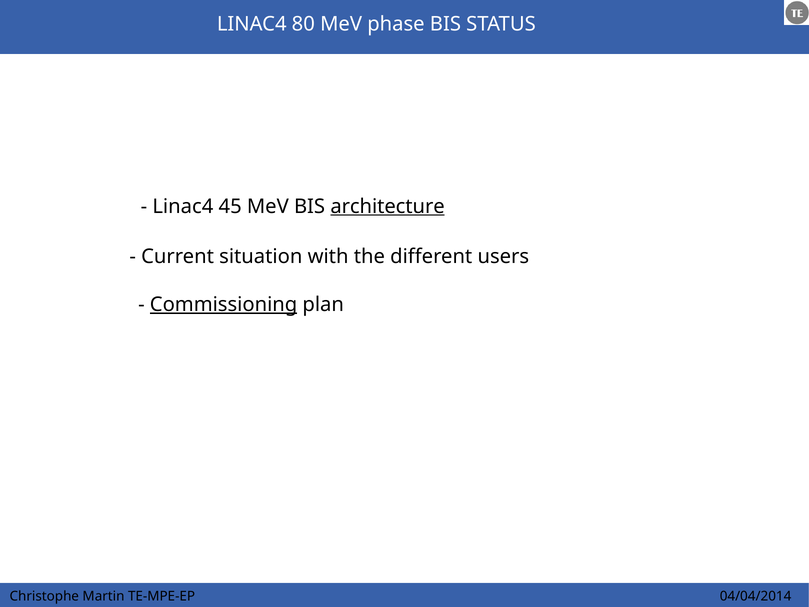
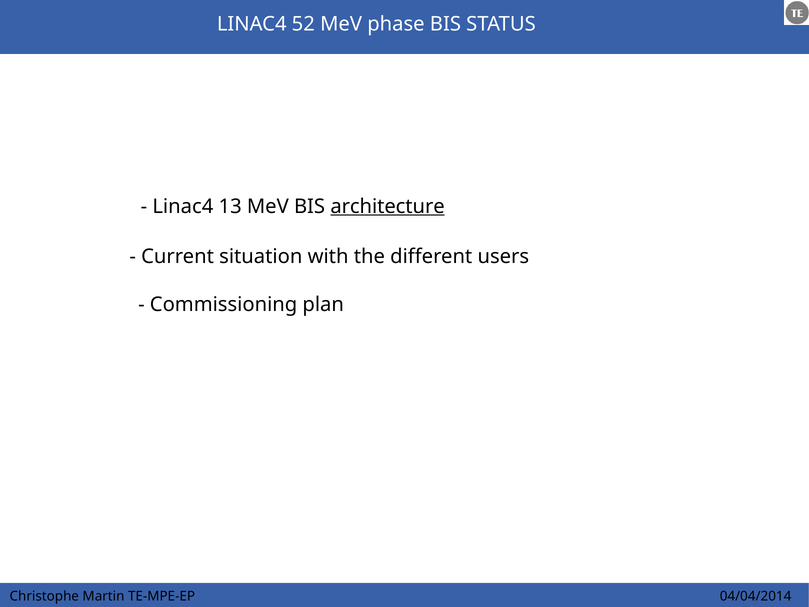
80: 80 -> 52 (303, 24)
45: 45 -> 13 (230, 206)
Commissioning underline: present -> none (224, 305)
